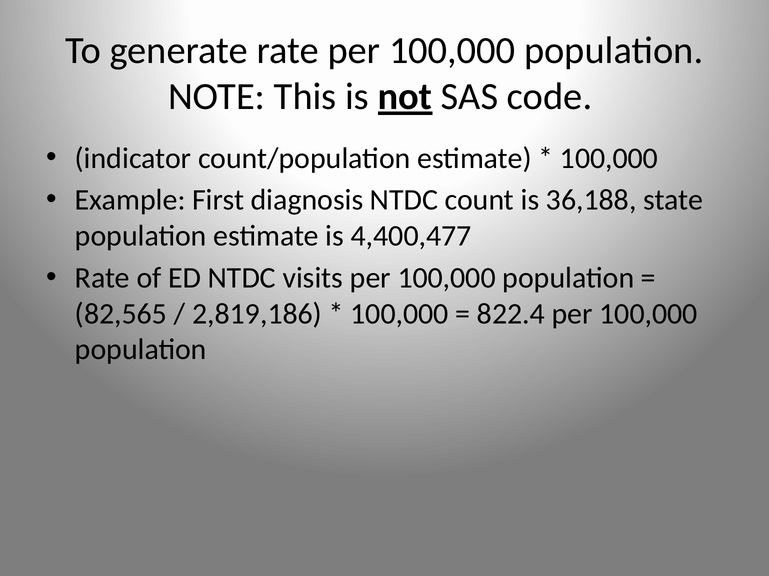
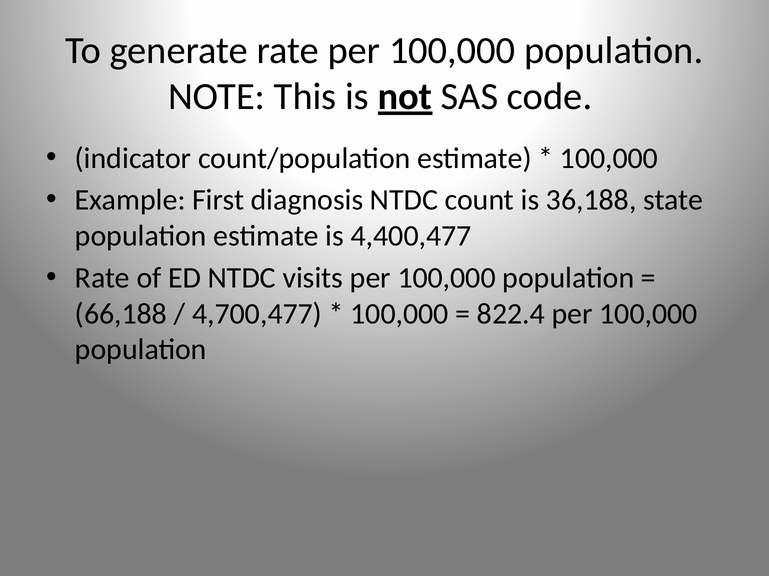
82,565: 82,565 -> 66,188 (121, 314)
2,819,186: 2,819,186 -> 4,700,477 (257, 314)
